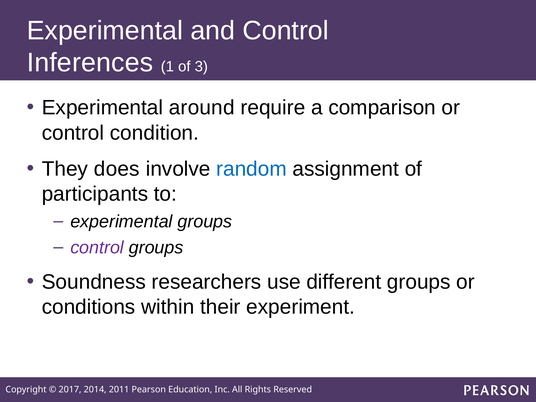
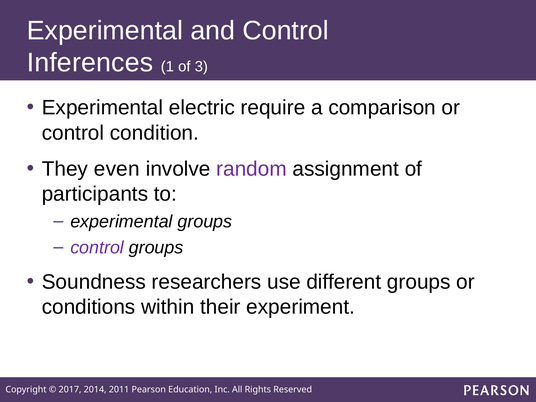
around: around -> electric (202, 108)
does: does -> even (117, 169)
random colour: blue -> purple (252, 169)
